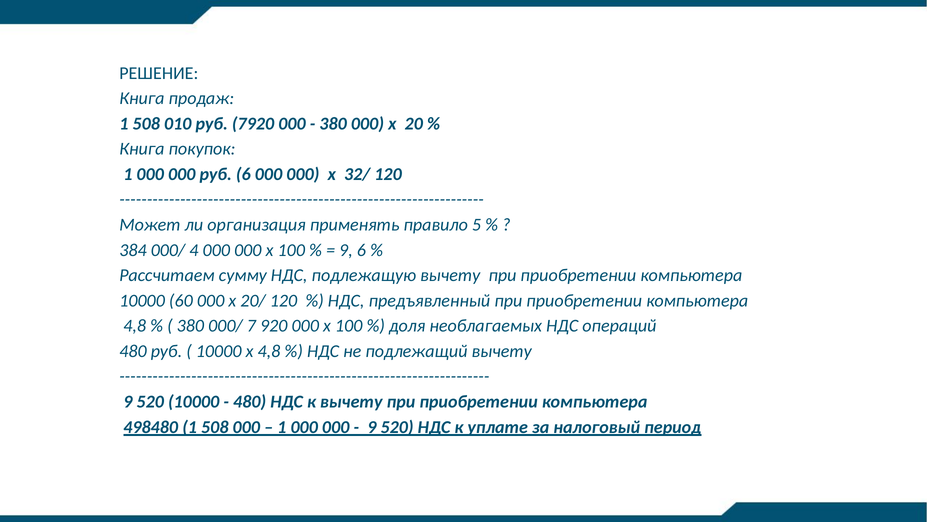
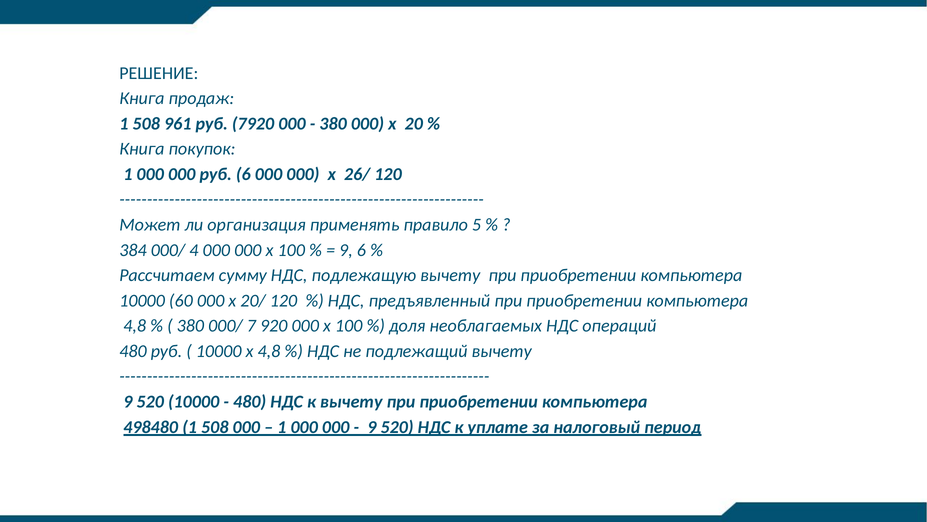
010: 010 -> 961 (178, 124)
32/: 32/ -> 26/ (357, 174)
